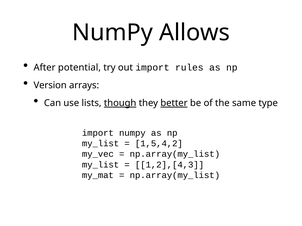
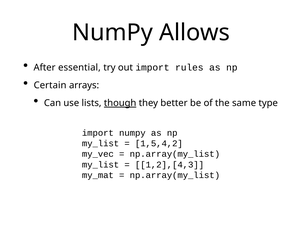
potential: potential -> essential (79, 68)
Version: Version -> Certain (50, 85)
better underline: present -> none (174, 103)
